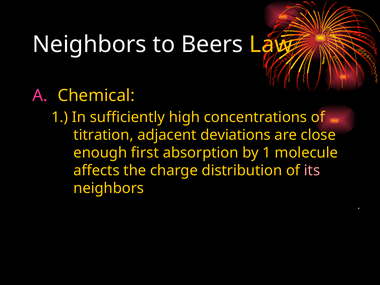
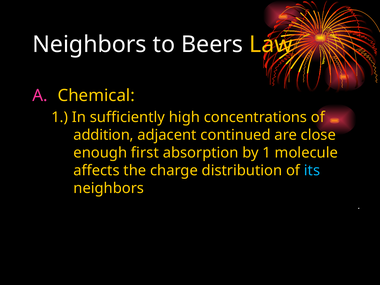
titration: titration -> addition (104, 135)
deviations: deviations -> continued (236, 135)
its colour: pink -> light blue (312, 171)
